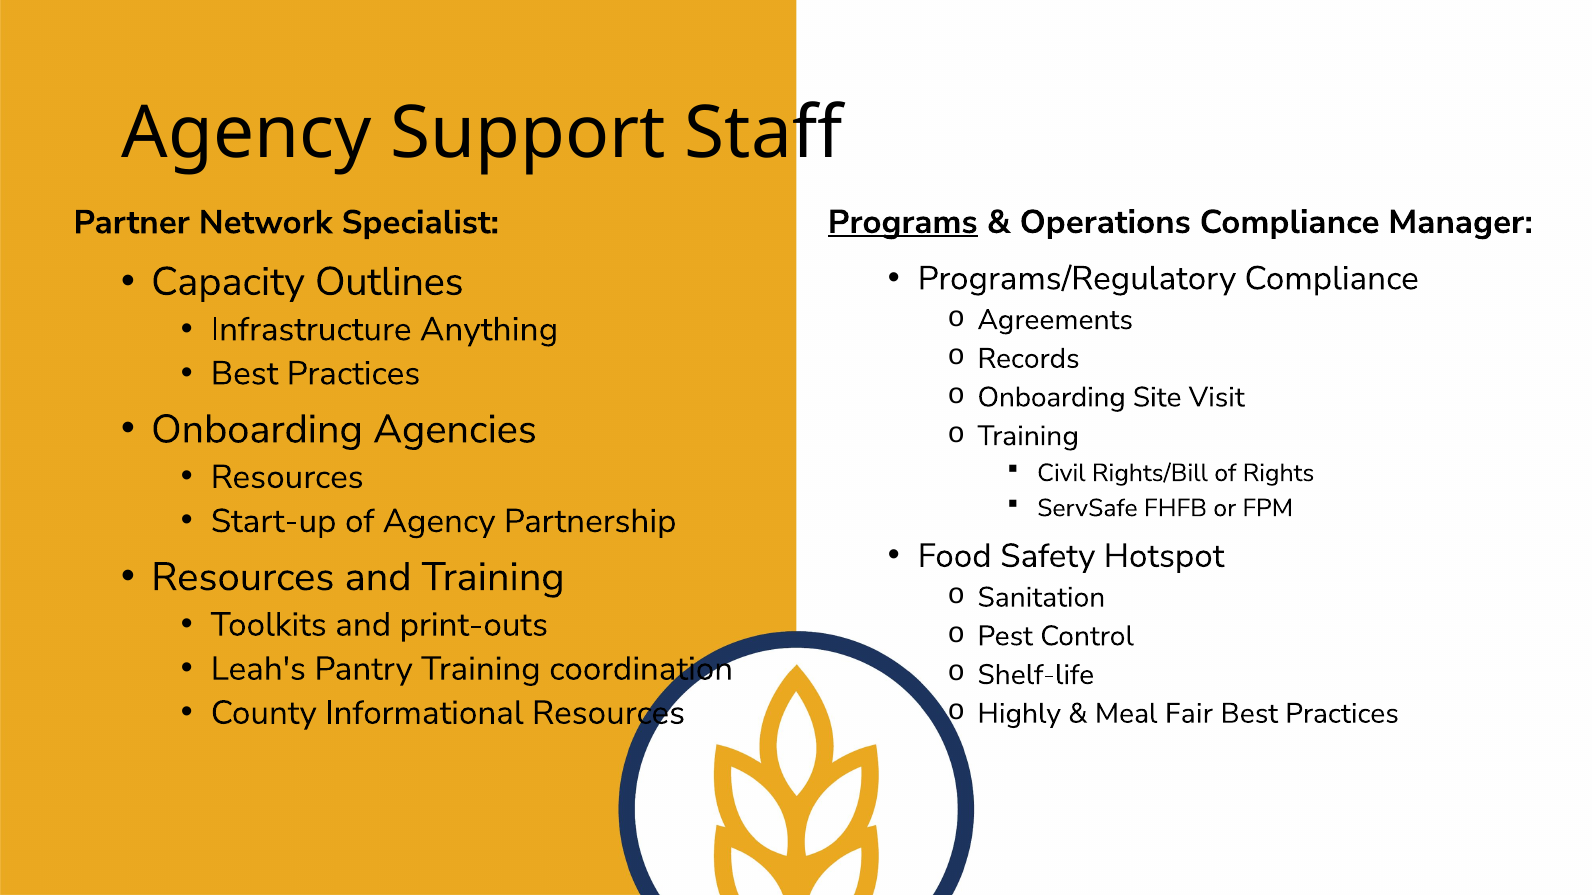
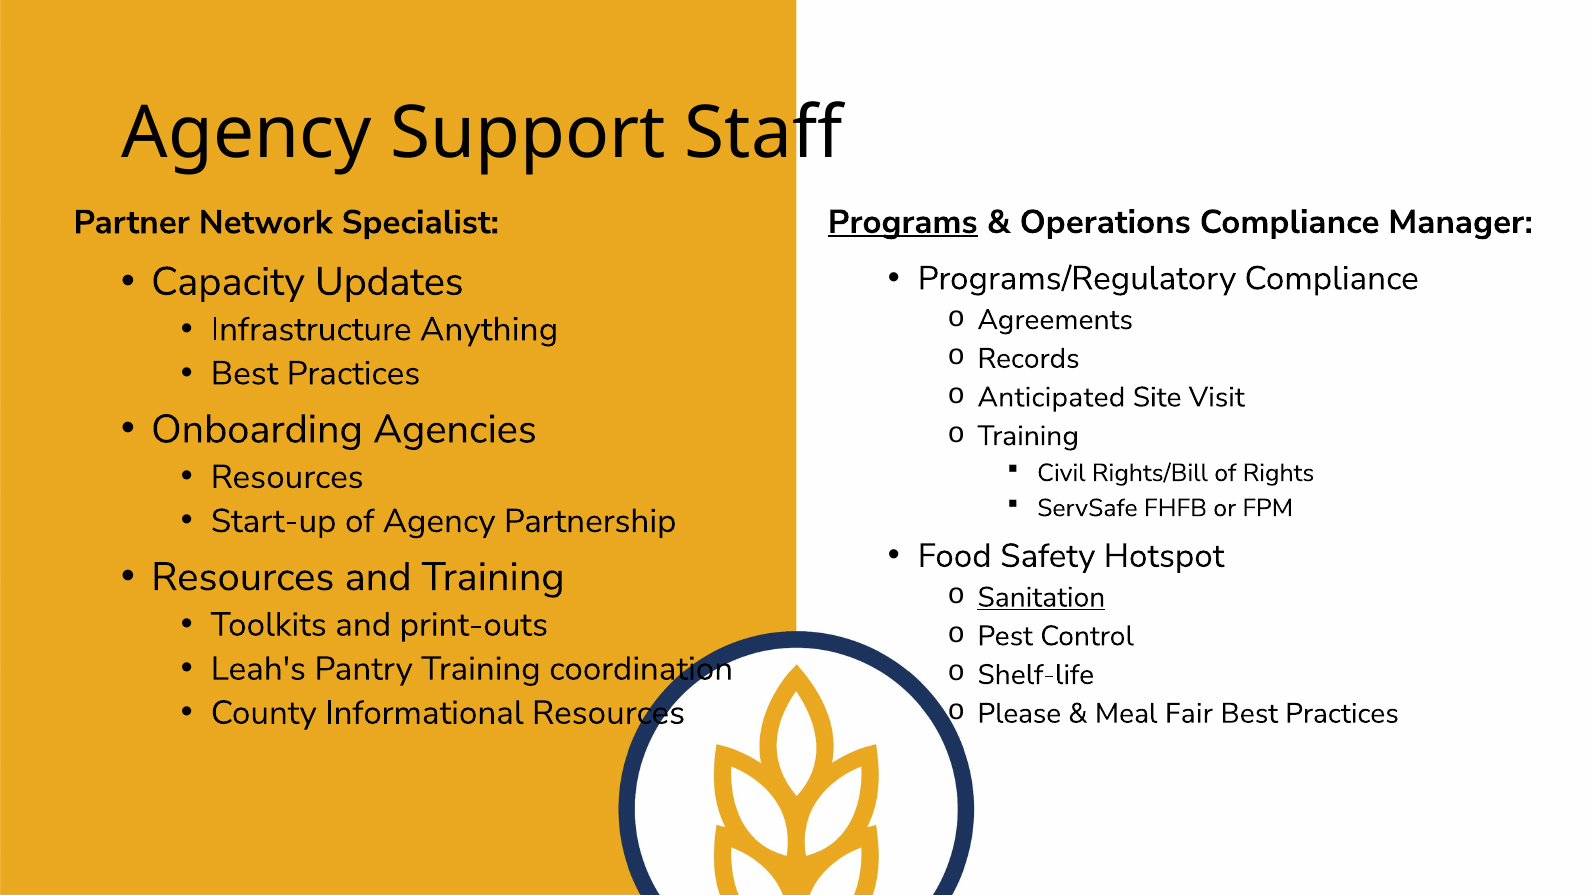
Outlines: Outlines -> Updates (389, 282)
Onboarding: Onboarding -> Anticipated (1051, 397)
Sanitation underline: none -> present (1041, 598)
Highly: Highly -> Please (1019, 714)
